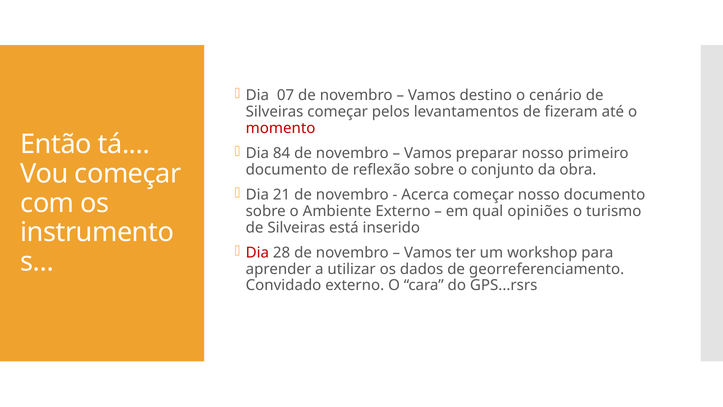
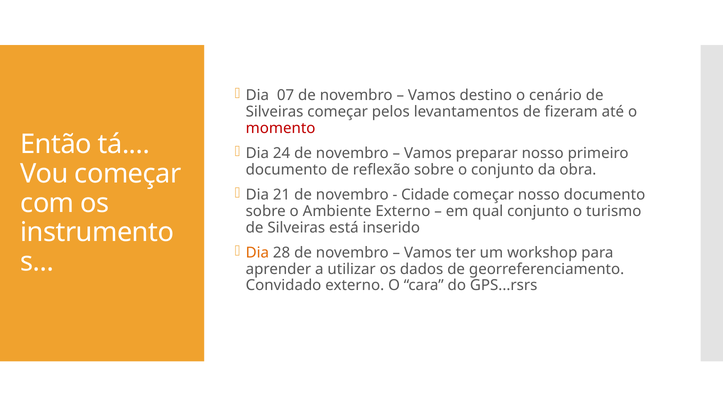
84: 84 -> 24 (282, 153)
Acerca: Acerca -> Cidade (425, 195)
qual opiniões: opiniões -> conjunto (538, 211)
Dia colour: red -> orange (257, 253)
